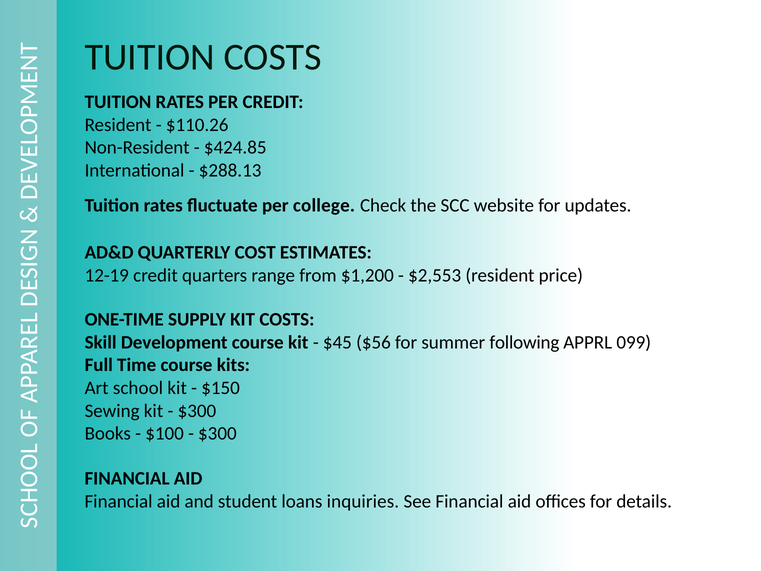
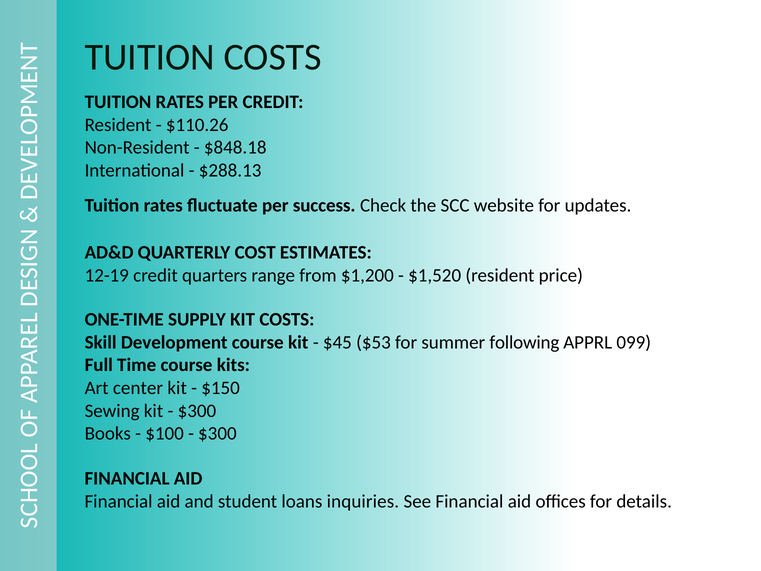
$424.85: $424.85 -> $848.18 (235, 148)
college: college -> success (324, 205)
$2,553: $2,553 -> $1,520 (435, 275)
$56: $56 -> $53 (373, 342)
school: school -> center (138, 388)
